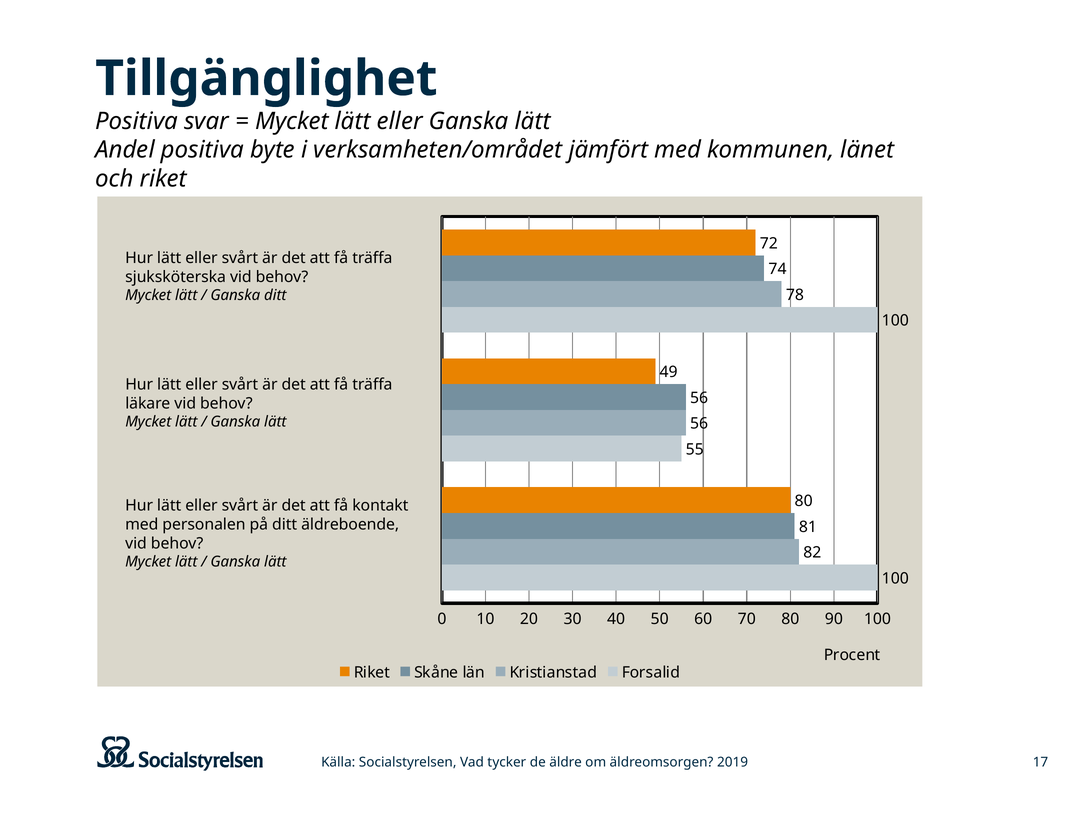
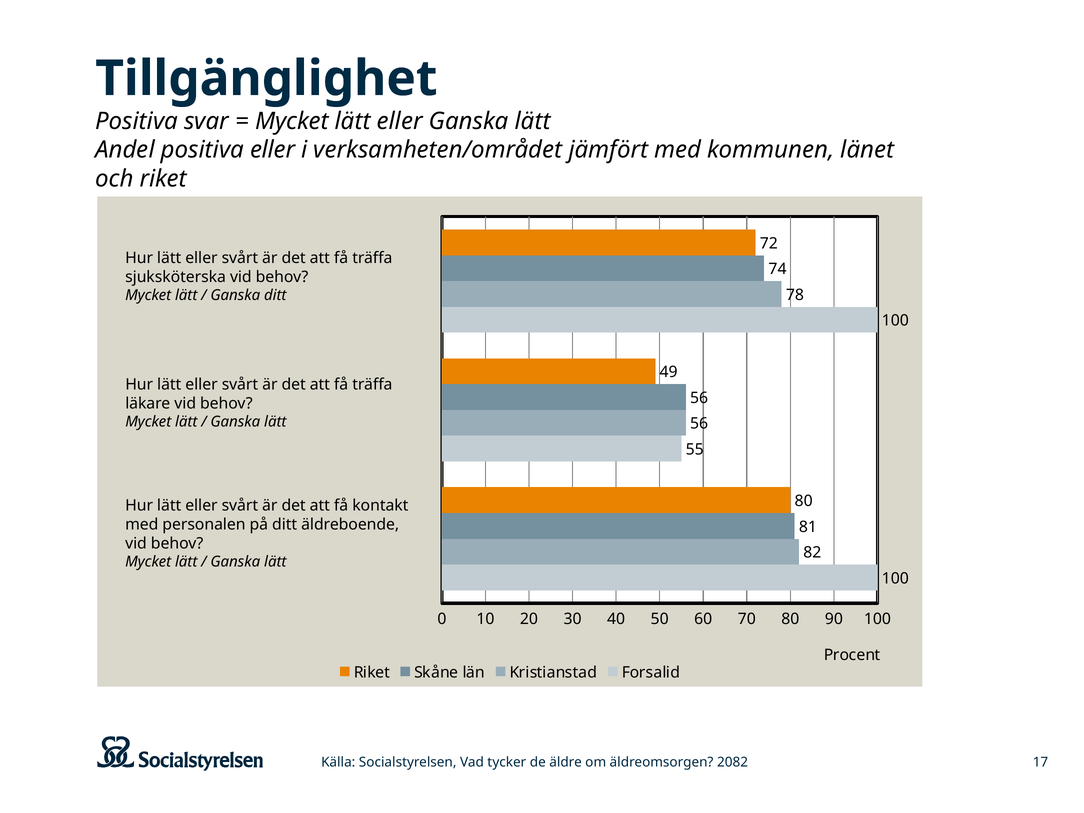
positiva byte: byte -> eller (273, 150)
2019: 2019 -> 2082 (733, 762)
